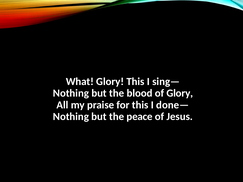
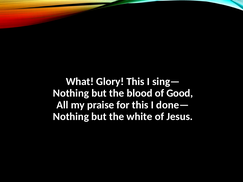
of Glory: Glory -> Good (180, 93)
peace: peace -> white (139, 117)
